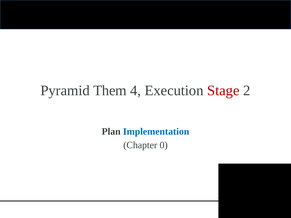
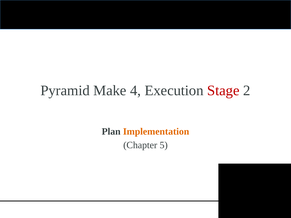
Them: Them -> Make (110, 91)
Implementation colour: blue -> orange (156, 132)
0: 0 -> 5 (164, 145)
